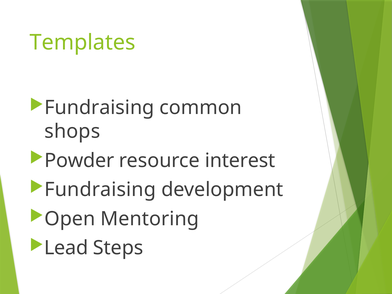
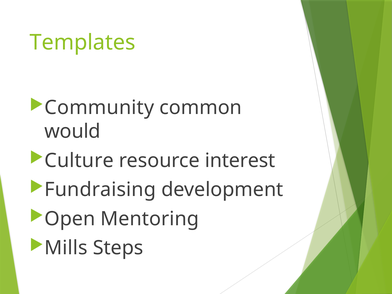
Fundraising: Fundraising -> Community (99, 108)
shops: shops -> would (72, 131)
Powder: Powder -> Culture (79, 160)
Lead: Lead -> Mills (66, 248)
